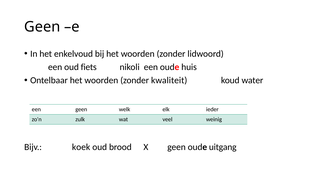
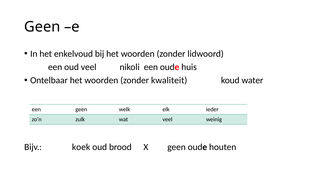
oud fiets: fiets -> veel (89, 67)
uitgang: uitgang -> houten (223, 147)
